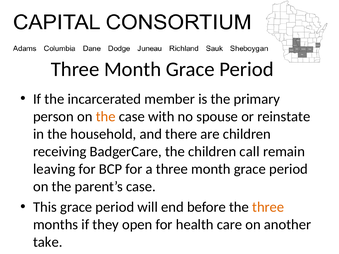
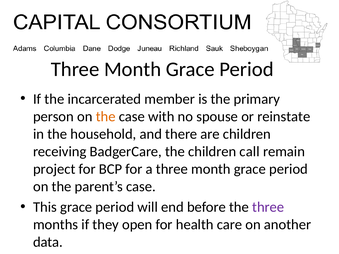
leaving: leaving -> project (54, 169)
three colour: orange -> purple (268, 207)
take: take -> data (48, 242)
